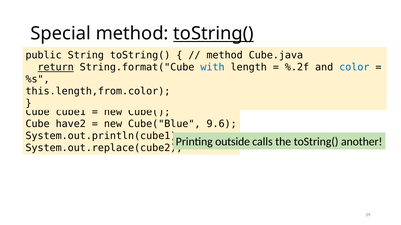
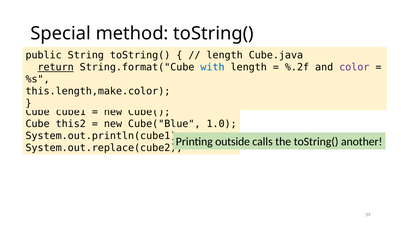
toString( underline: present -> none (214, 34)
method: method -> length (225, 55)
color colour: blue -> purple (354, 67)
this.length,from.color: this.length,from.color -> this.length,make.color (98, 91)
have2: have2 -> this2 (71, 124)
9.6: 9.6 -> 1.0 (222, 124)
